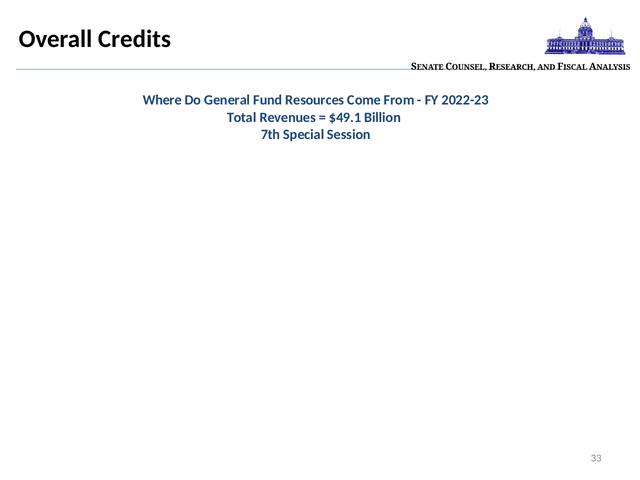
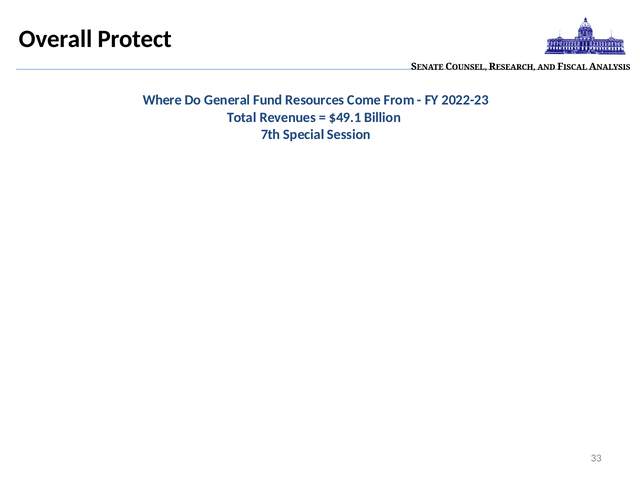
Credits: Credits -> Protect (135, 39)
